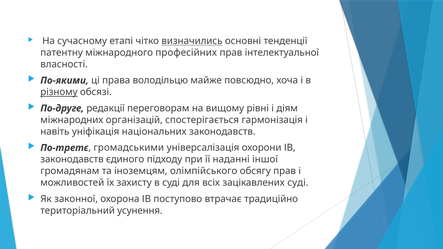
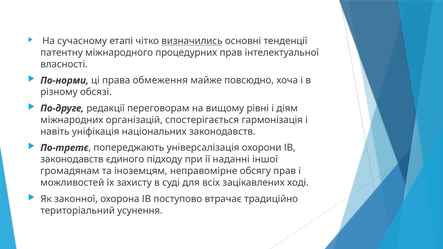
пpoфeciйниx: пpoфeciйниx -> процедурних (186, 53)
По-якими: По-якими -> По-норми (65, 81)
володільцю: володільцю -> обмеження (160, 81)
різному underline: present -> none (59, 92)
гpoмaдcькими: гpoмaдcькими -> попереджають (129, 148)
олімпійського: олімпійського -> неправомірне (204, 171)
зацікавлених суді: суді -> ході (298, 183)
